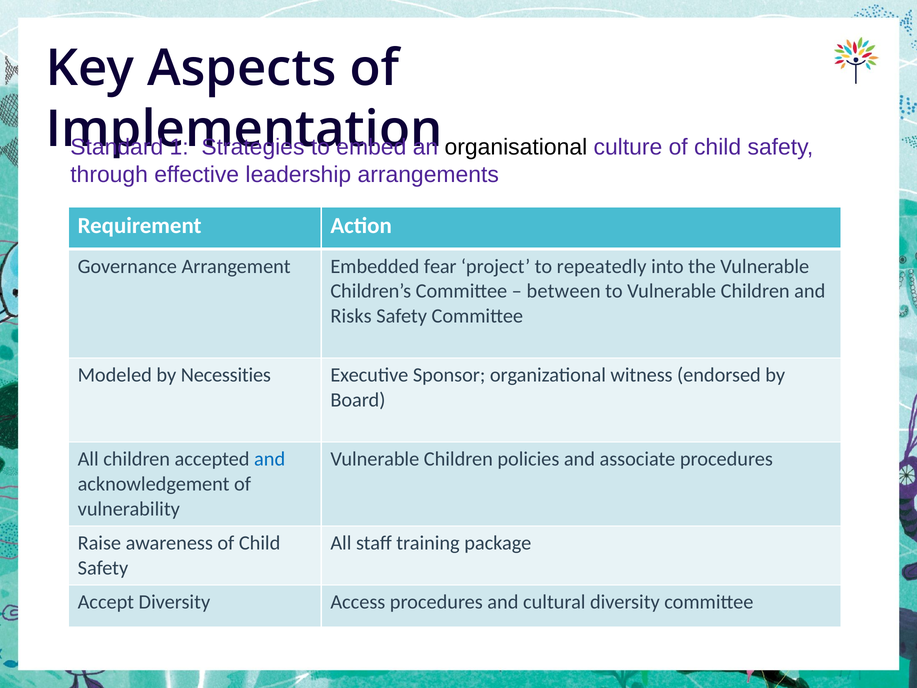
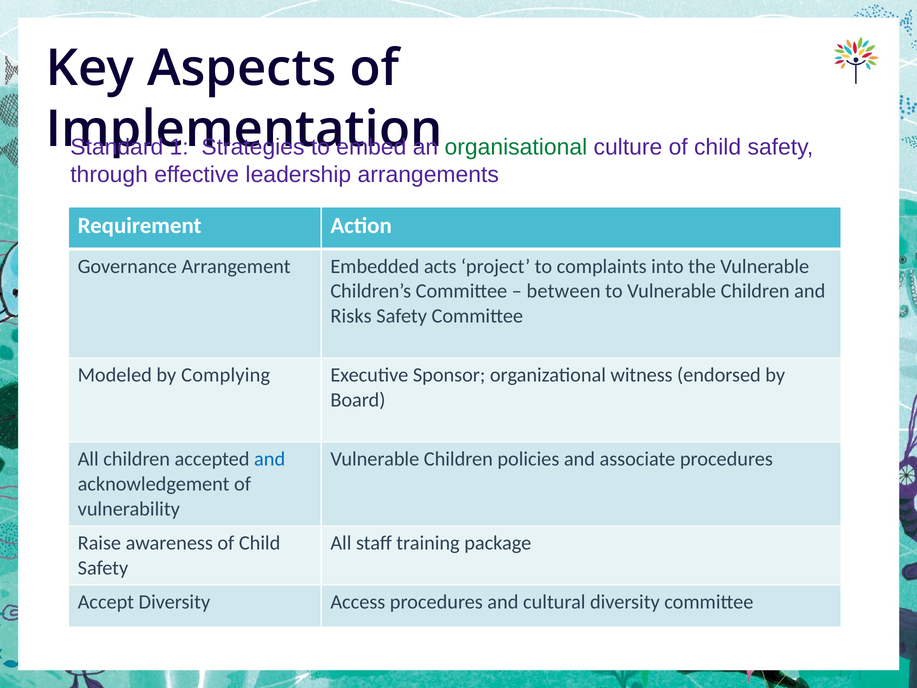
organisational colour: black -> green (516, 147)
fear: fear -> acts (440, 266)
repeatedly: repeatedly -> complaints (602, 266)
Necessities: Necessities -> Complying (226, 375)
